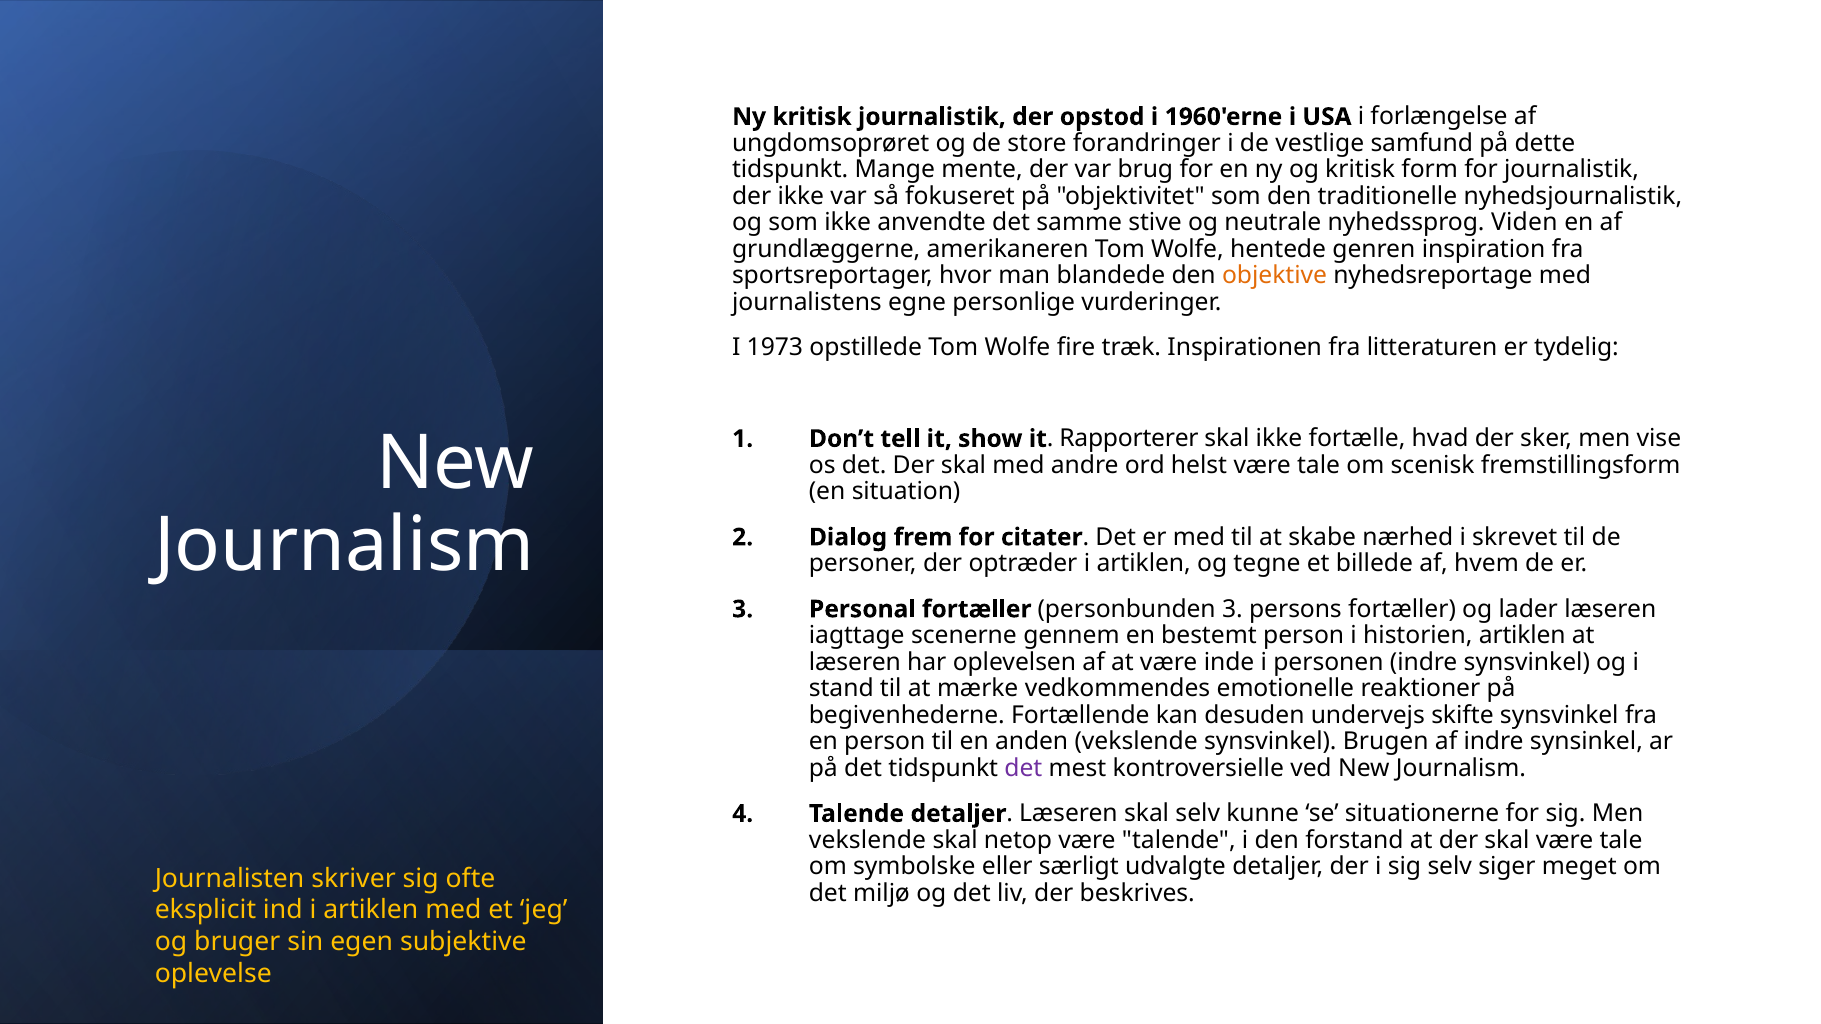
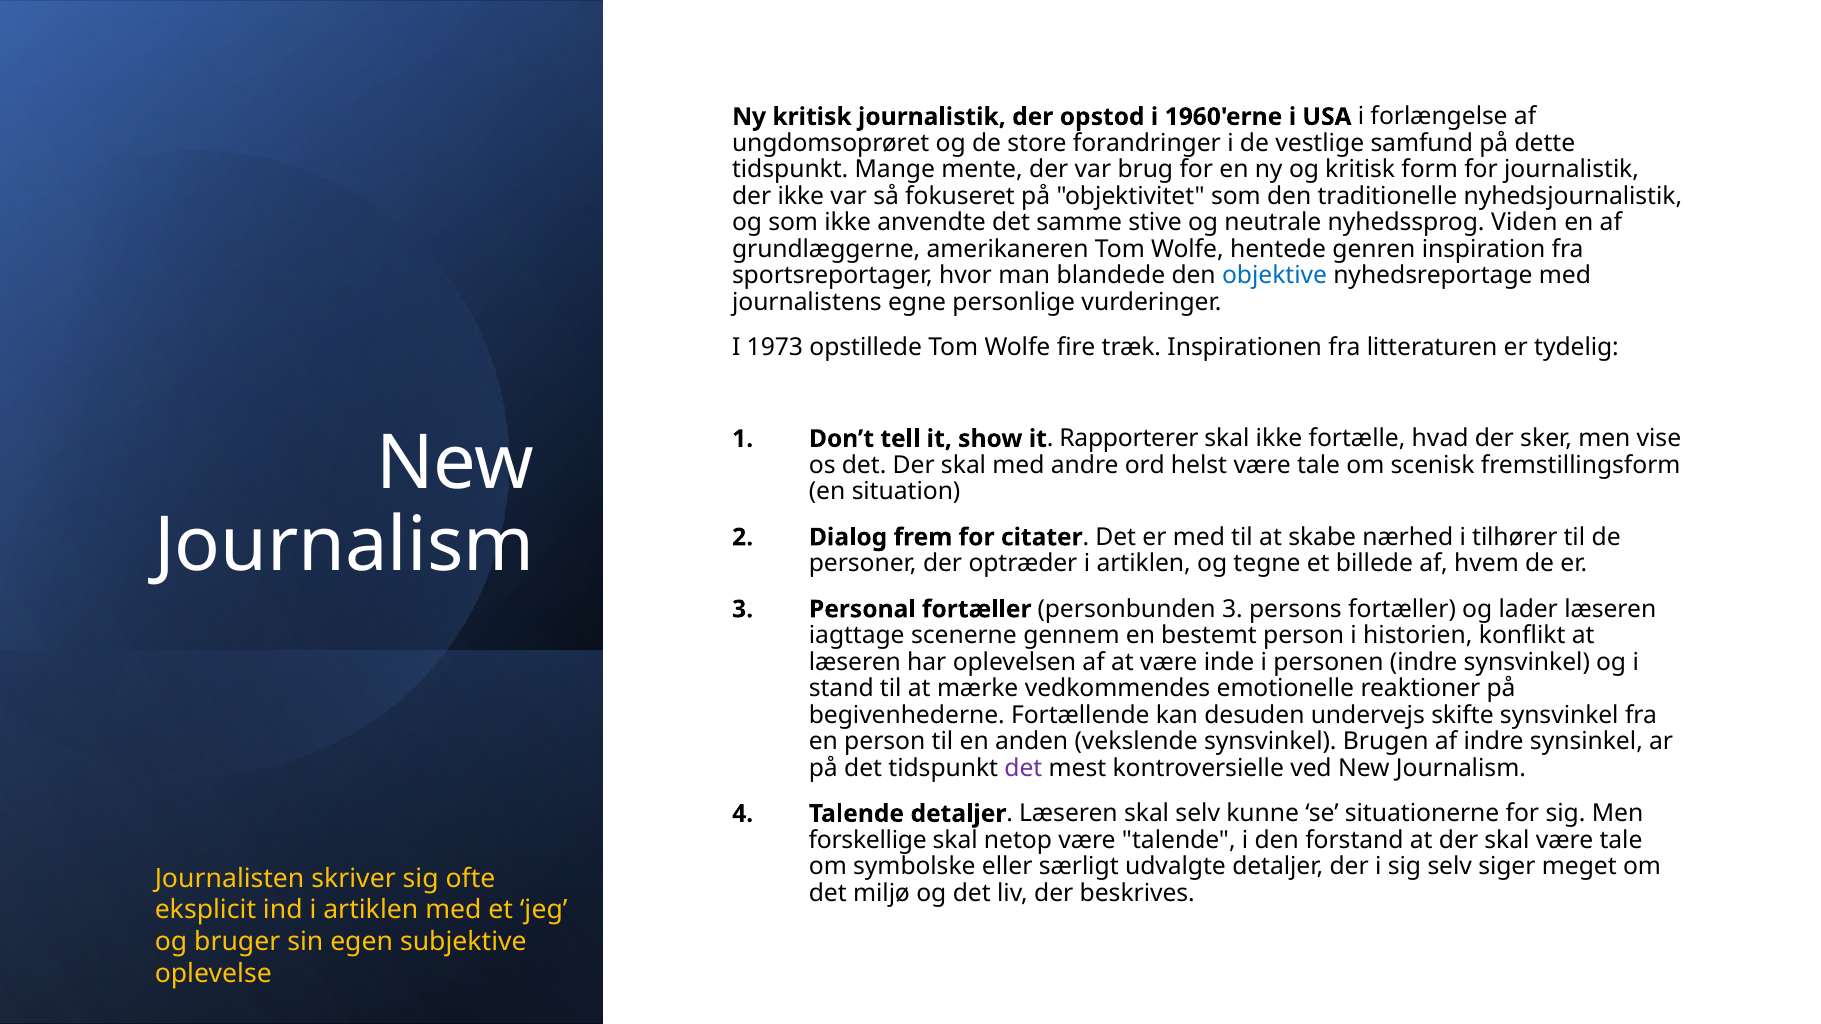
objektive colour: orange -> blue (1275, 276)
skrevet: skrevet -> tilhører (1515, 537)
historien artiklen: artiklen -> konflikt (1522, 636)
vekslende: vekslende -> forskellige (868, 840)
